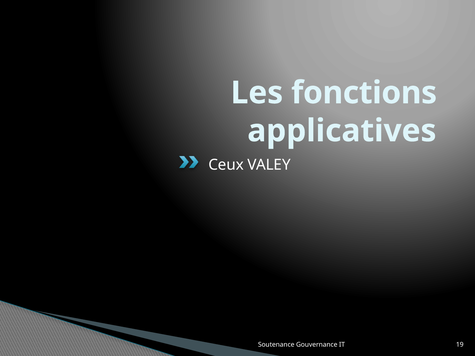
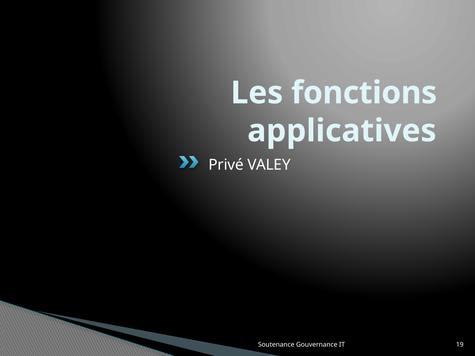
Ceux: Ceux -> Privé (226, 165)
